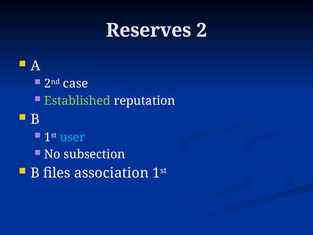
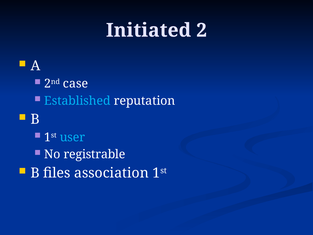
Reserves: Reserves -> Initiated (149, 30)
Established colour: light green -> light blue (77, 101)
subsection: subsection -> registrable (94, 154)
